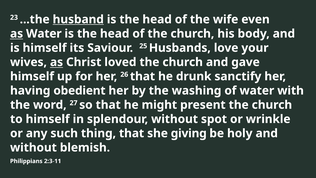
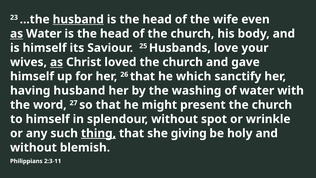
drunk: drunk -> which (194, 76)
having obedient: obedient -> husband (79, 90)
thing underline: none -> present (98, 133)
